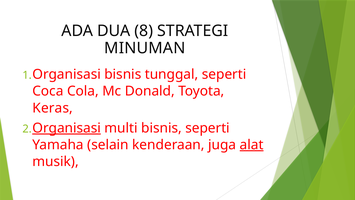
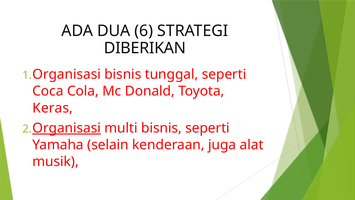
8: 8 -> 6 (144, 31)
MINUMAN: MINUMAN -> DIBERIKAN (145, 48)
alat underline: present -> none (252, 145)
